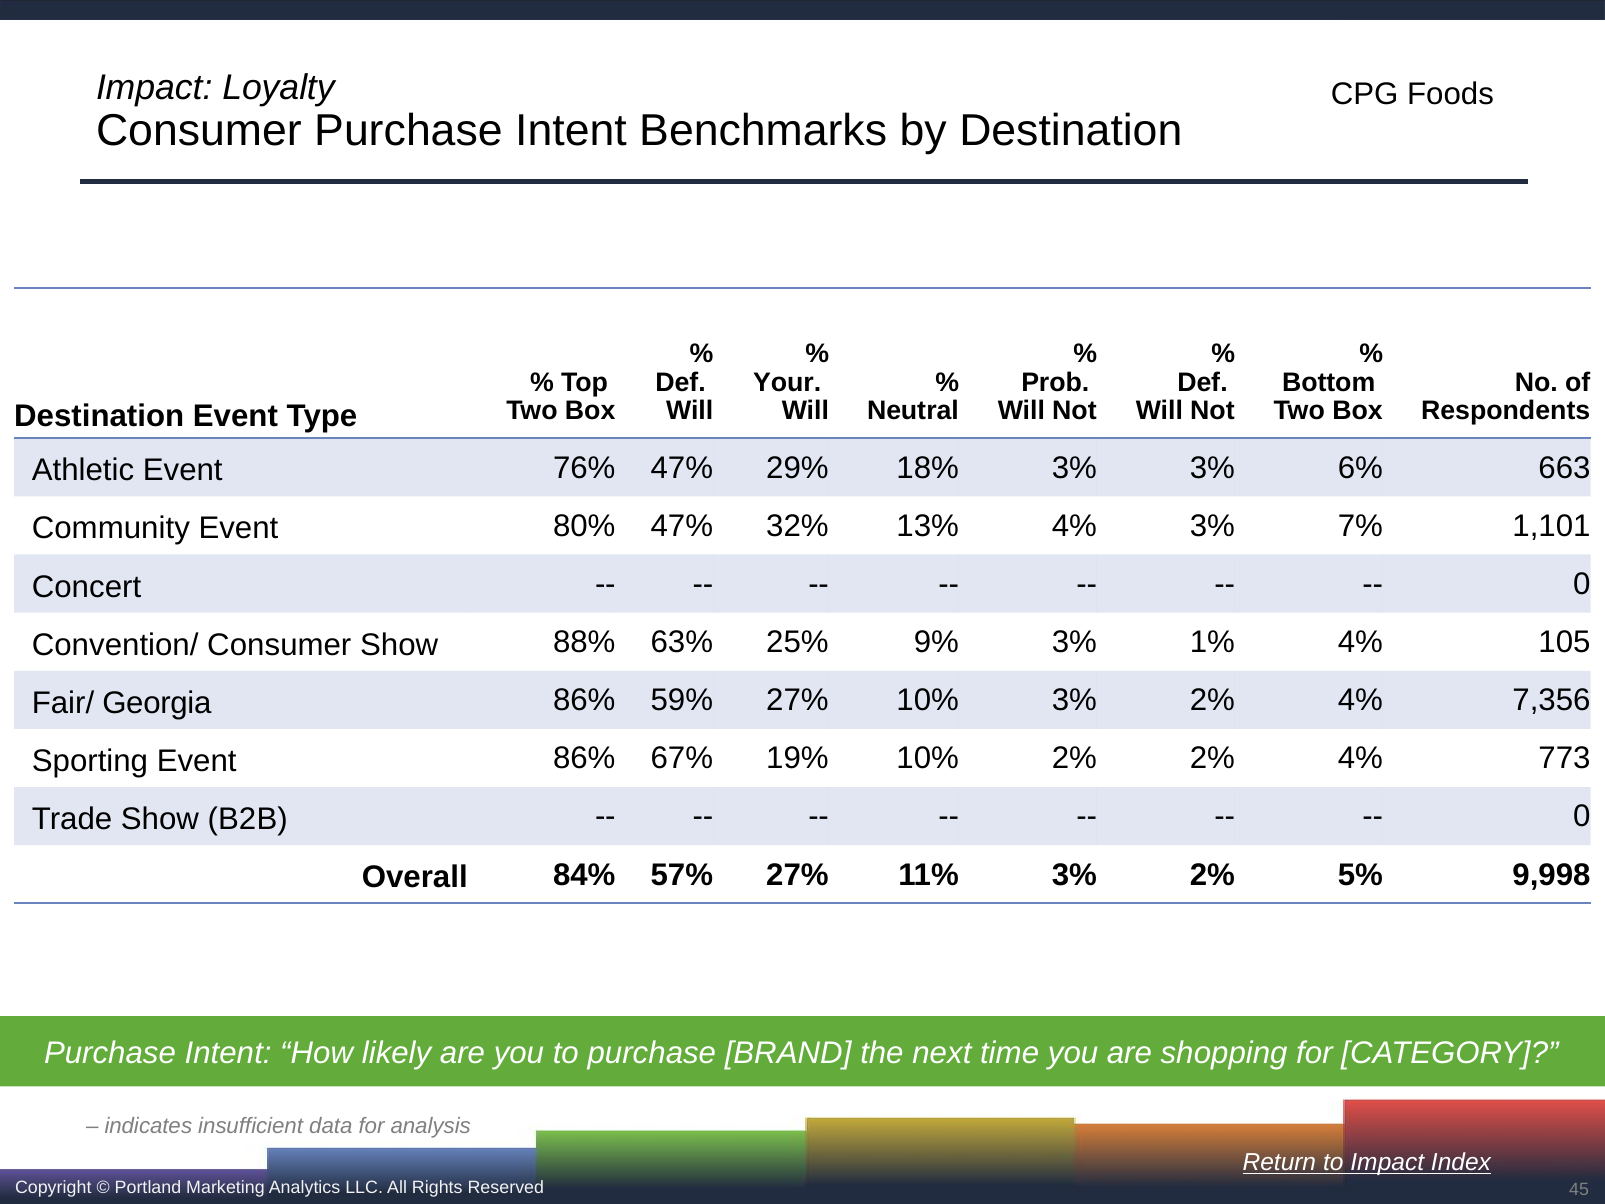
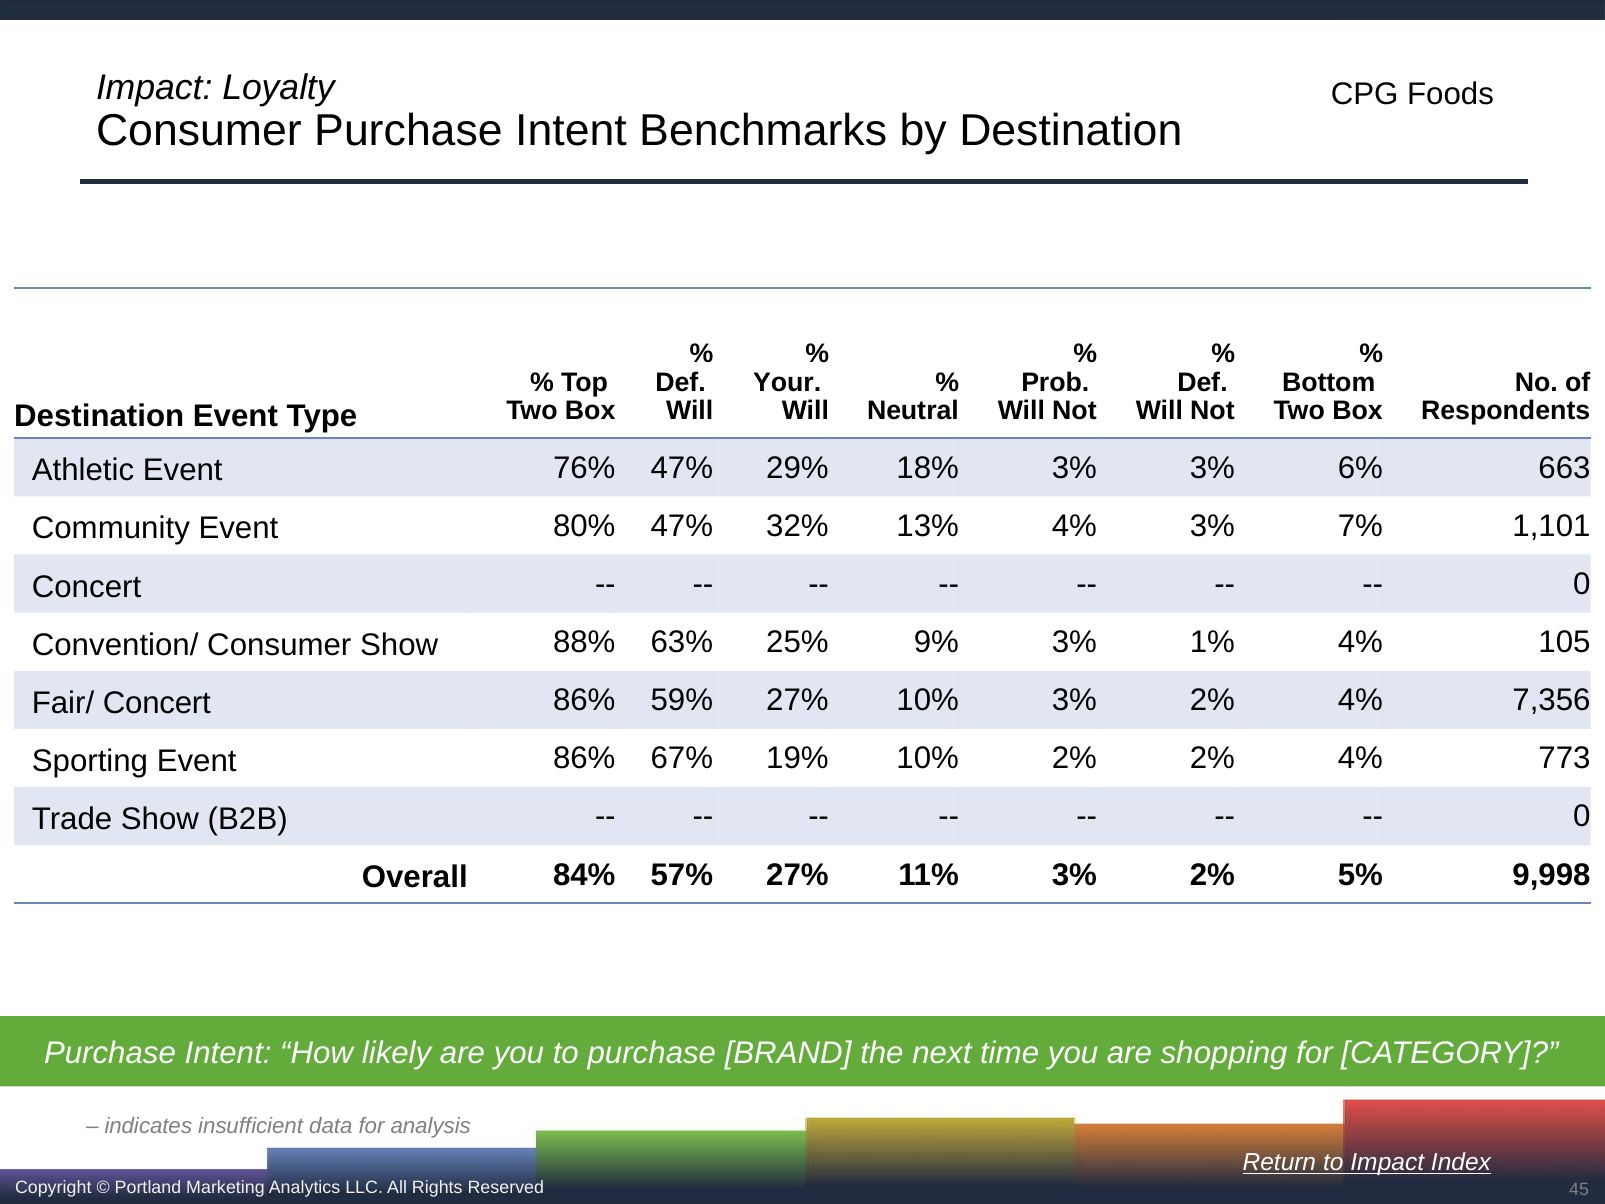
Fair/ Georgia: Georgia -> Concert (157, 703)
